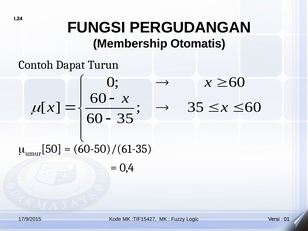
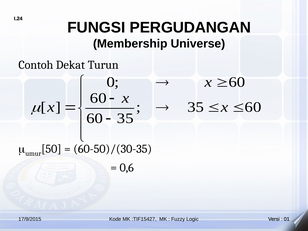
Otomatis: Otomatis -> Universe (198, 44)
Dapat: Dapat -> Dekat (70, 65)
60-50)/(61-35: 60-50)/(61-35 -> 60-50)/(30-35 (113, 149)
0,4: 0,4 -> 0,6 (127, 168)
